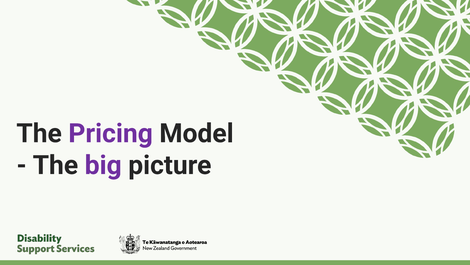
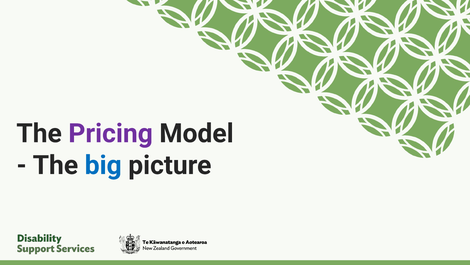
big colour: purple -> blue (103, 165)
